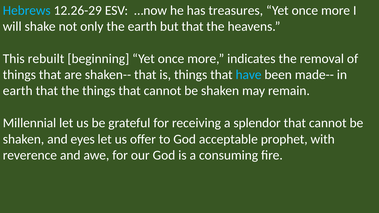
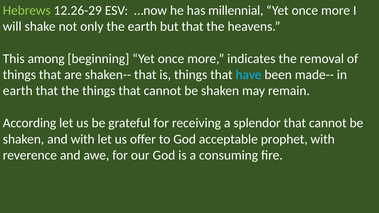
Hebrews colour: light blue -> light green (27, 10)
treasures: treasures -> millennial (236, 10)
rebuilt: rebuilt -> among (46, 59)
Millennial: Millennial -> According (30, 123)
and eyes: eyes -> with (83, 139)
